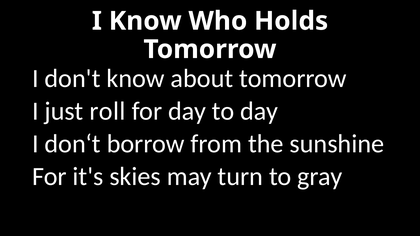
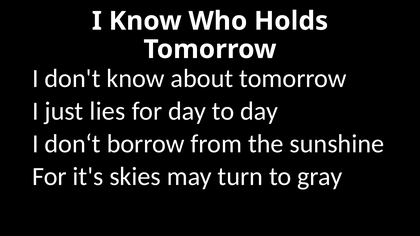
roll: roll -> lies (107, 111)
